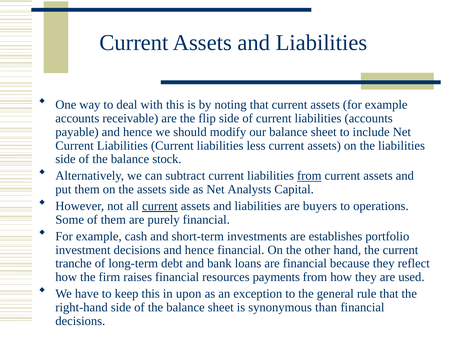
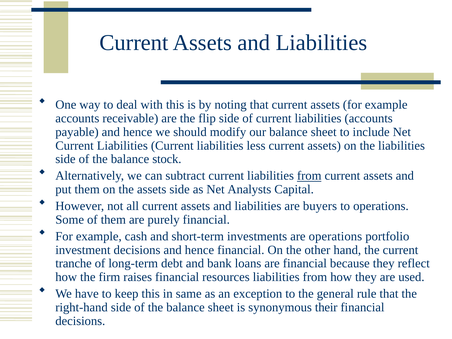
current underline: present -> none (160, 206)
are establishes: establishes -> operations (335, 236)
resources payments: payments -> liabilities (276, 277)
upon: upon -> same (189, 294)
than: than -> their (326, 307)
